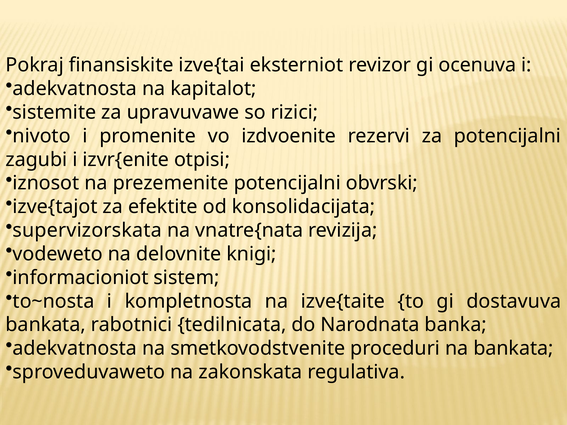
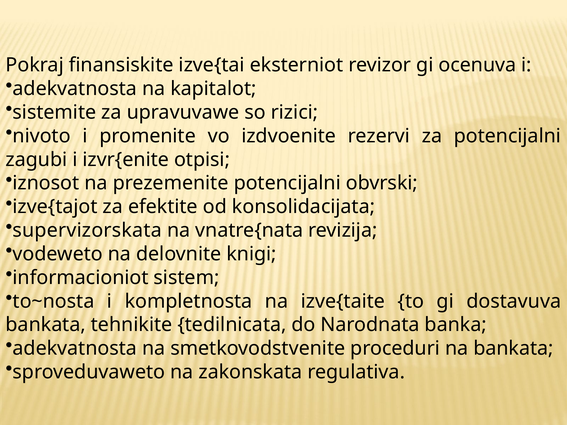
rabotnici: rabotnici -> tehnikite (132, 325)
